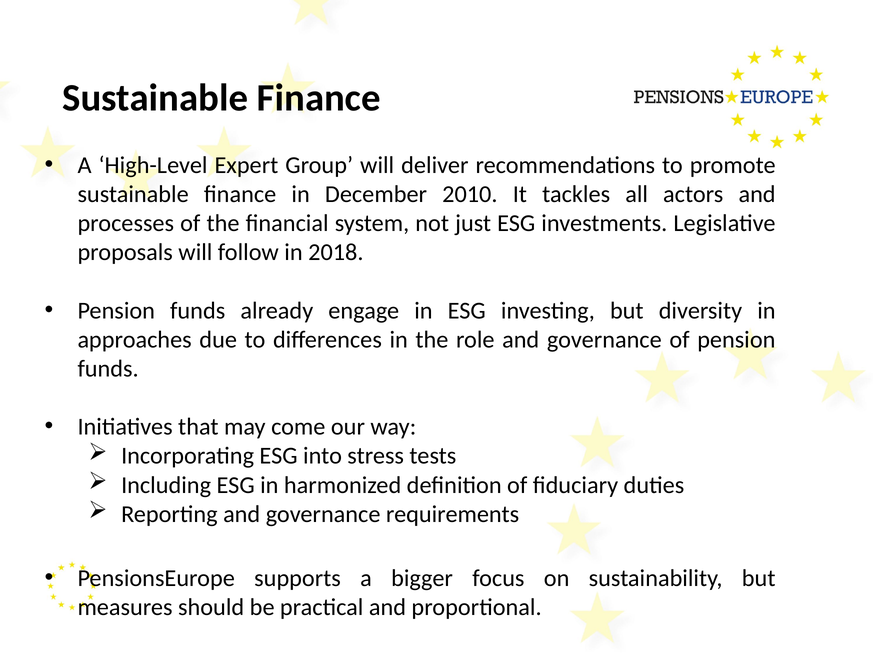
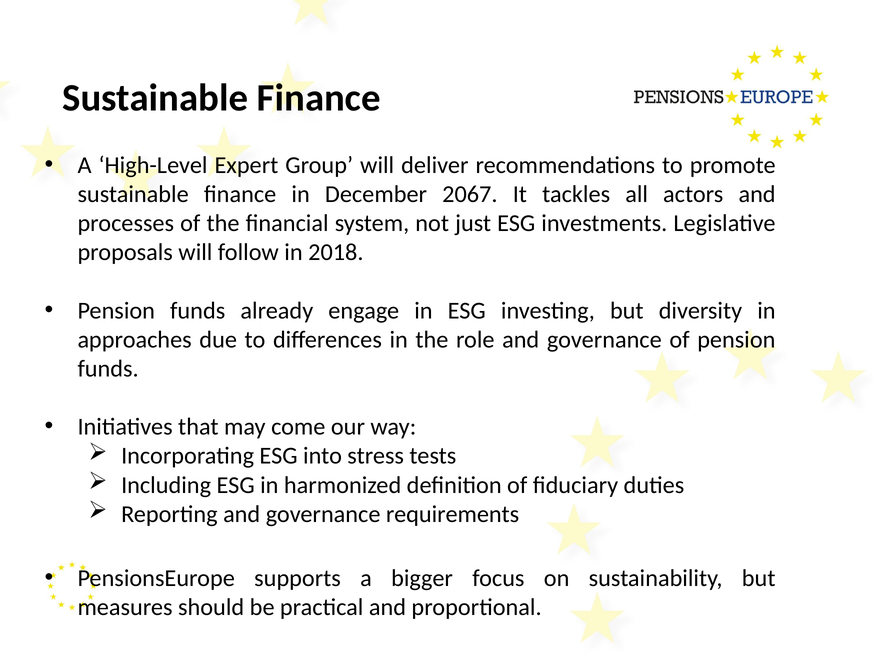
2010: 2010 -> 2067 (470, 194)
